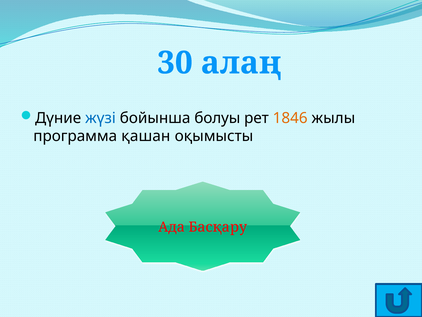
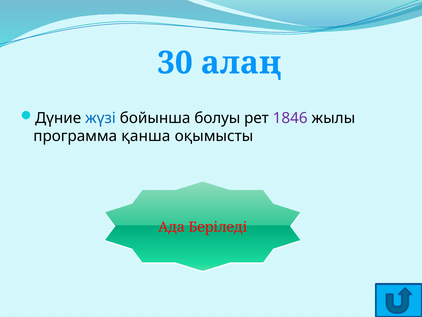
1846 colour: orange -> purple (290, 118)
қашан: қашан -> қанша (146, 136)
Басқару: Басқару -> Беріледі (218, 227)
